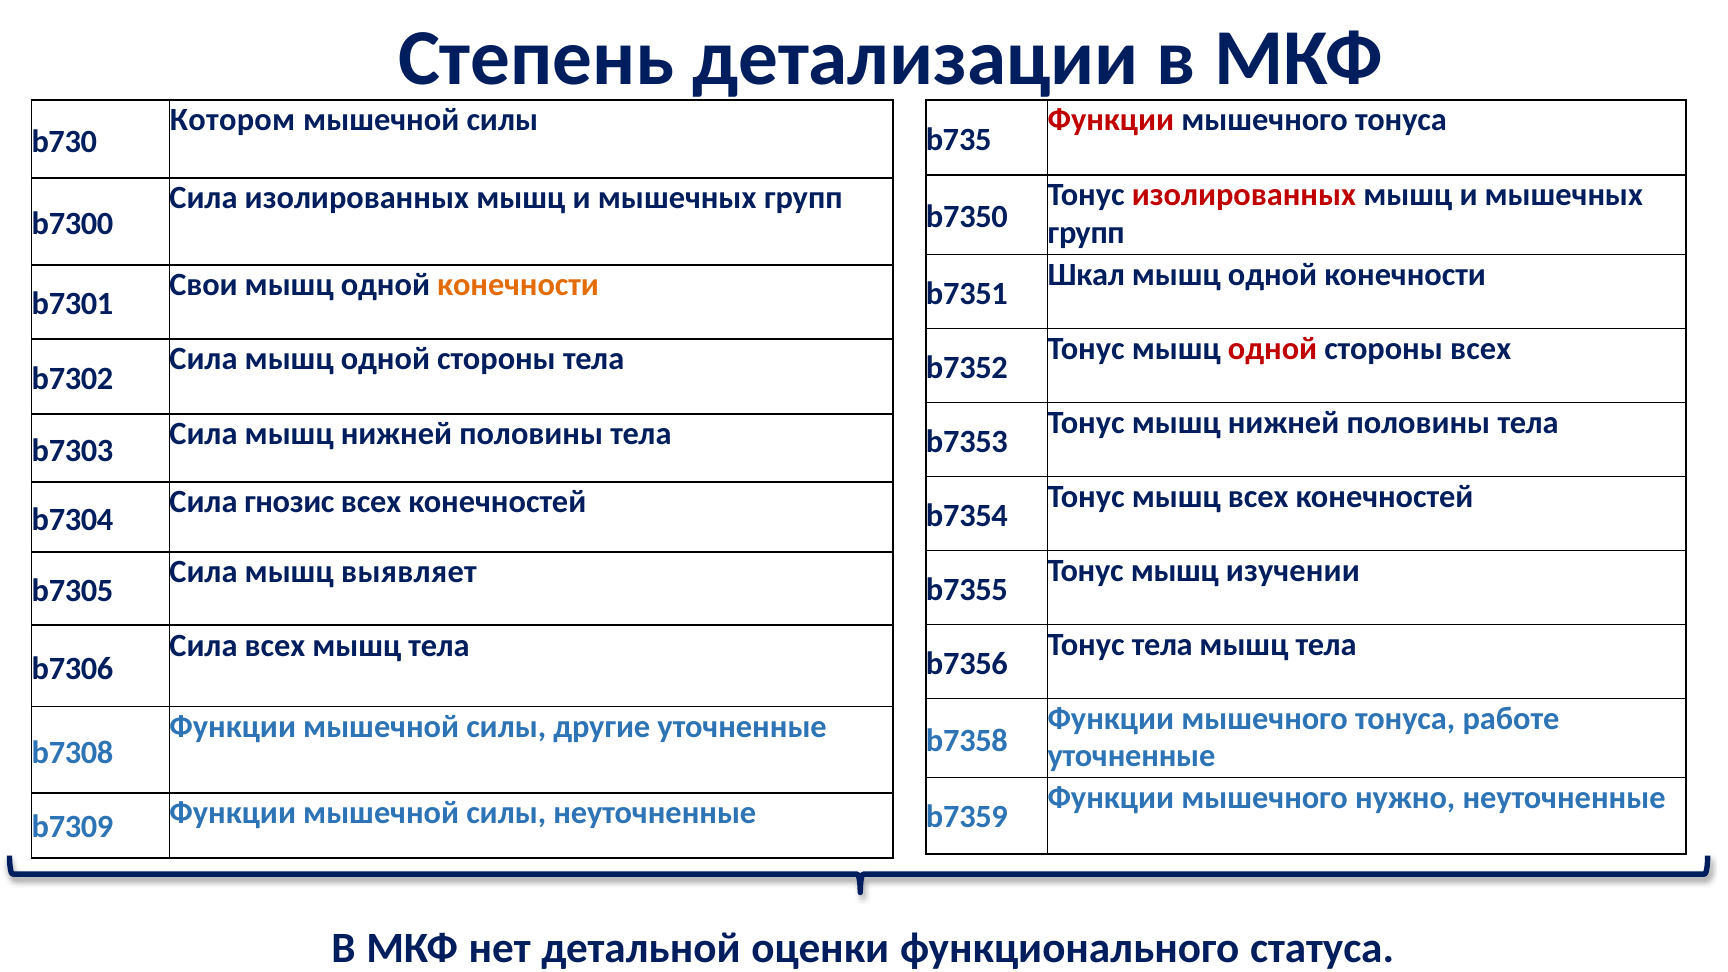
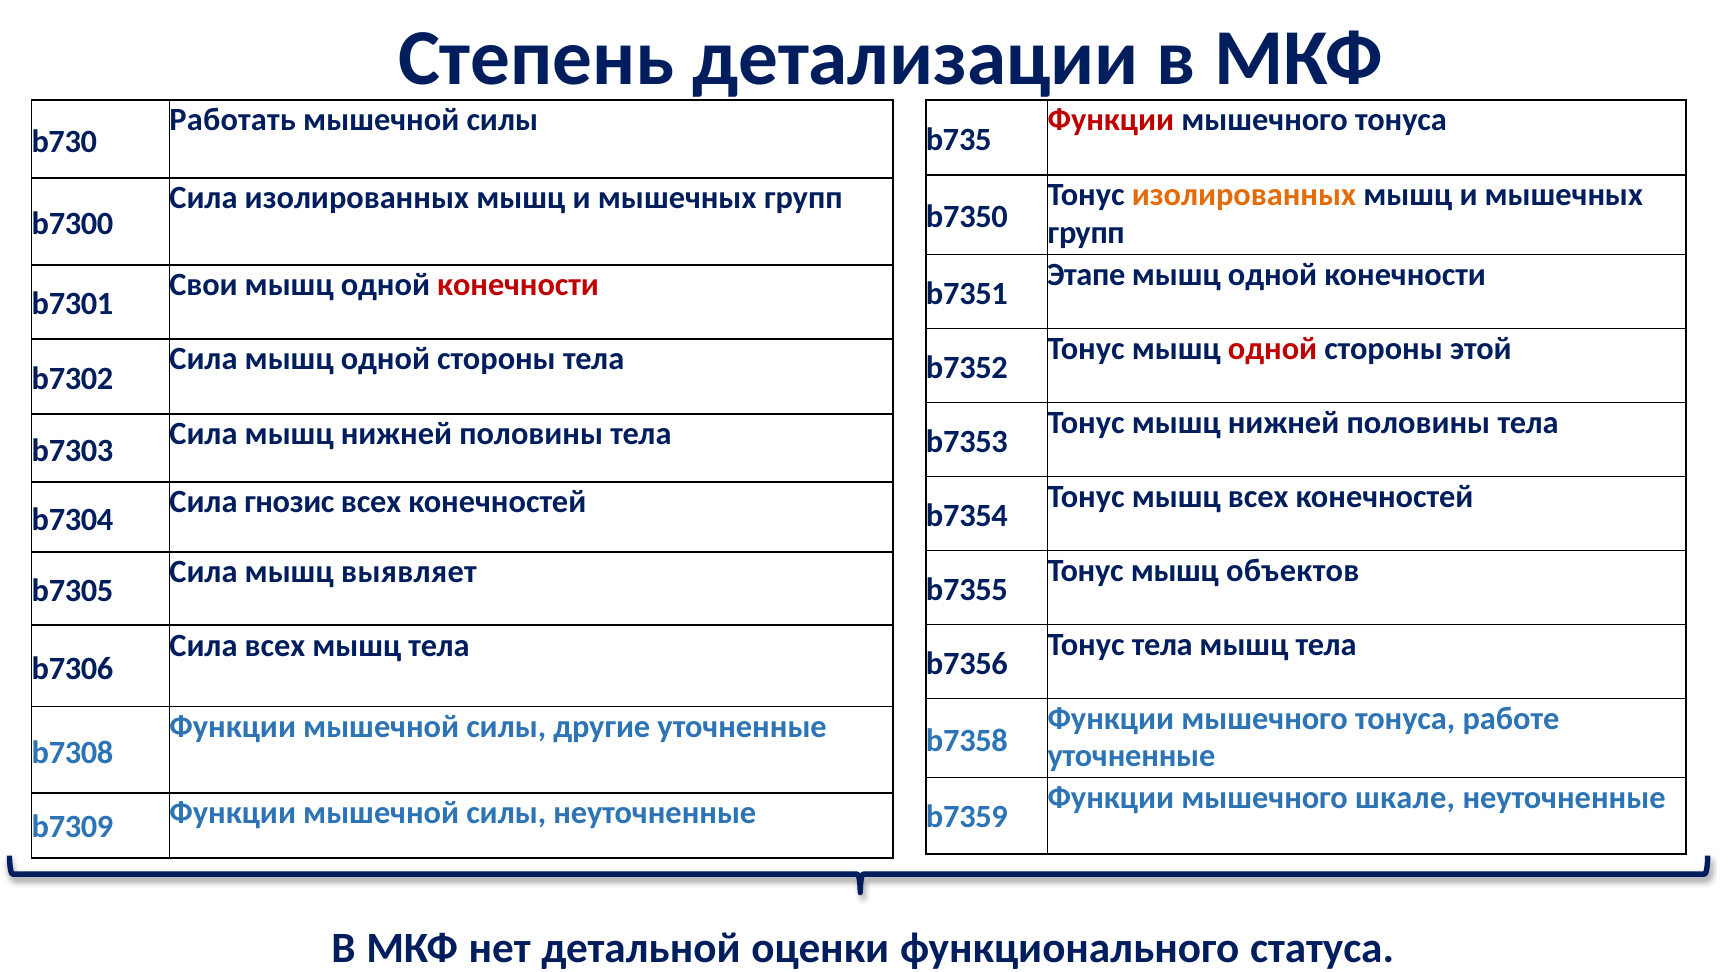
Котором: Котором -> Работать (233, 120)
изолированных colour: red -> orange (1244, 195)
Шкал: Шкал -> Этапе (1086, 275)
конечности colour: orange -> red (518, 285)
стороны всех: всех -> этой (1481, 349)
изучении: изучении -> объектов (1293, 571)
нужно: нужно -> шкале (1405, 798)
